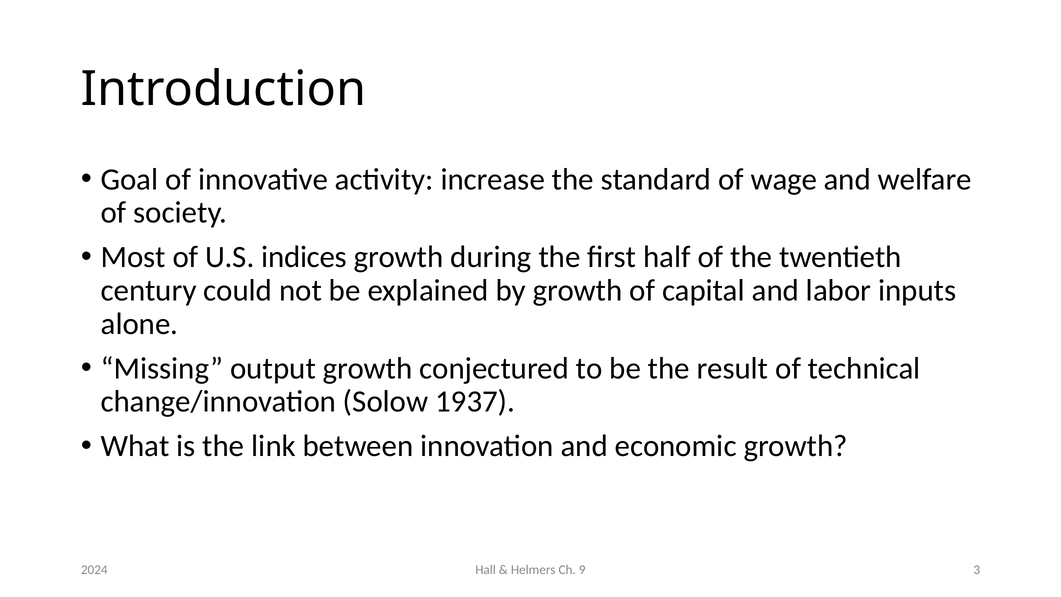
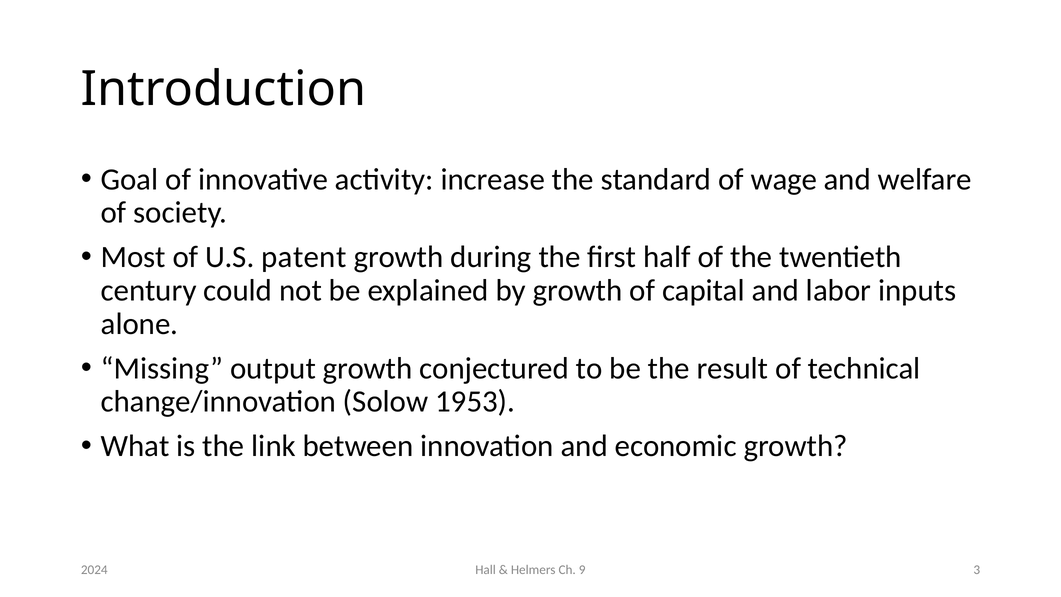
indices: indices -> patent (304, 257)
1937: 1937 -> 1953 (475, 402)
